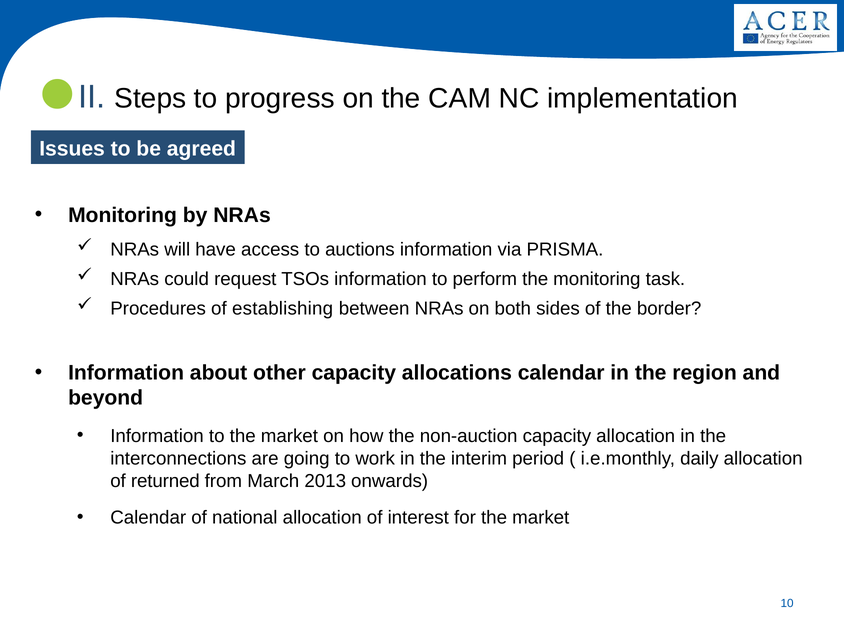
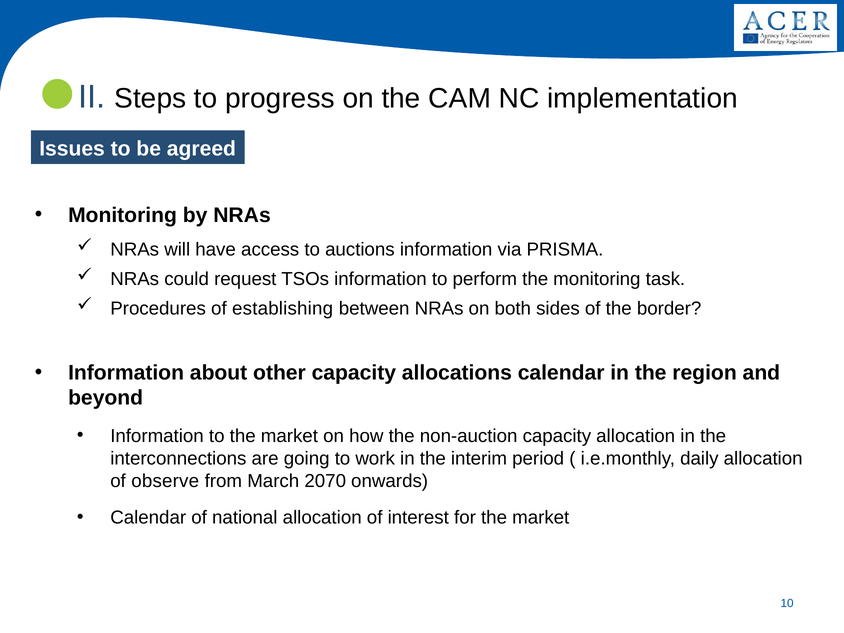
returned: returned -> observe (165, 481)
2013: 2013 -> 2070 (325, 481)
